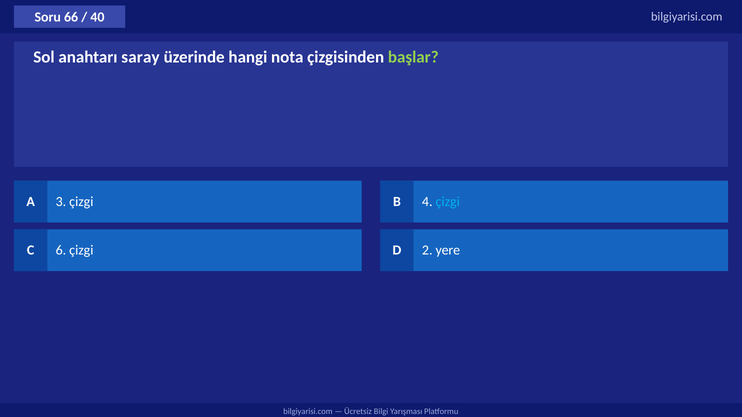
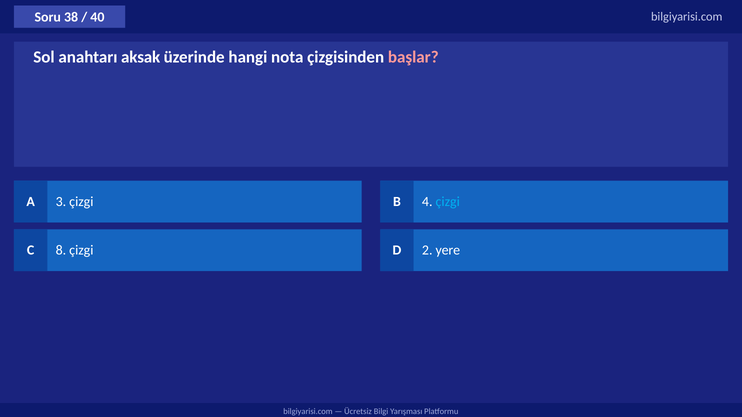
66: 66 -> 38 (71, 17)
saray: saray -> aksak (141, 57)
başlar colour: light green -> pink (413, 57)
6: 6 -> 8 (61, 251)
